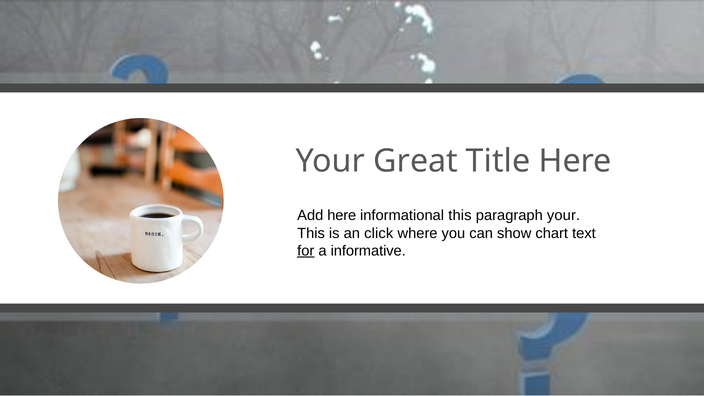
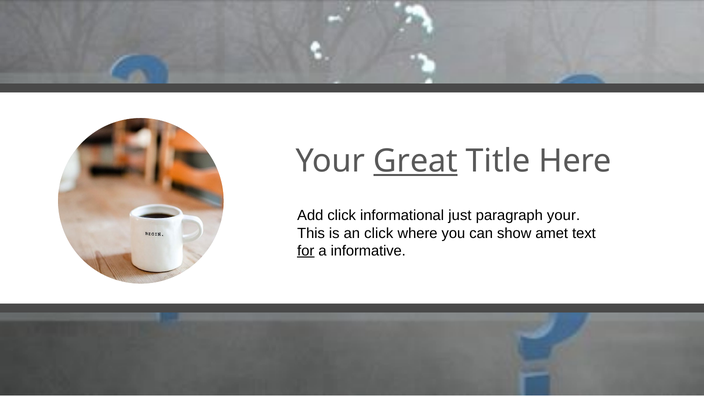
Great underline: none -> present (416, 161)
Add here: here -> click (342, 216)
informational this: this -> just (460, 216)
chart: chart -> amet (552, 233)
